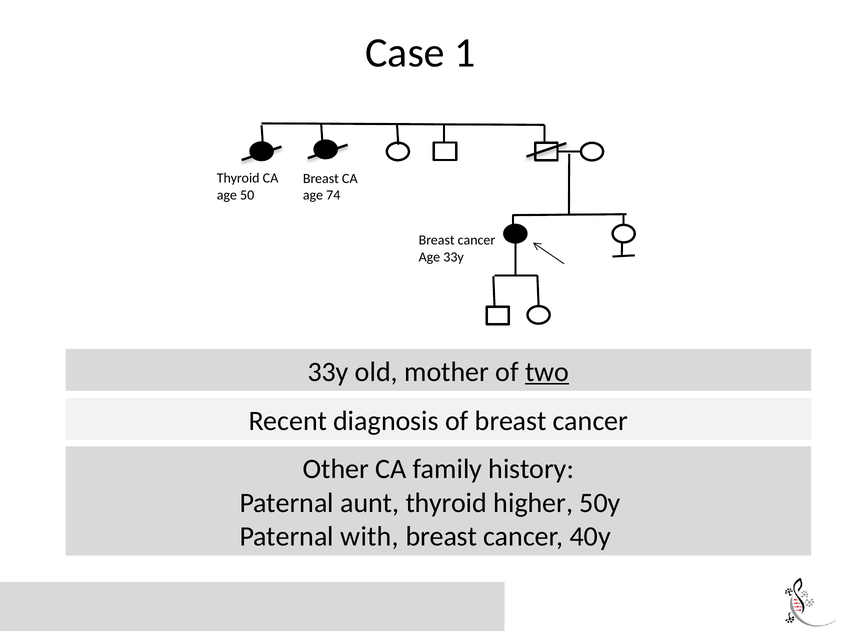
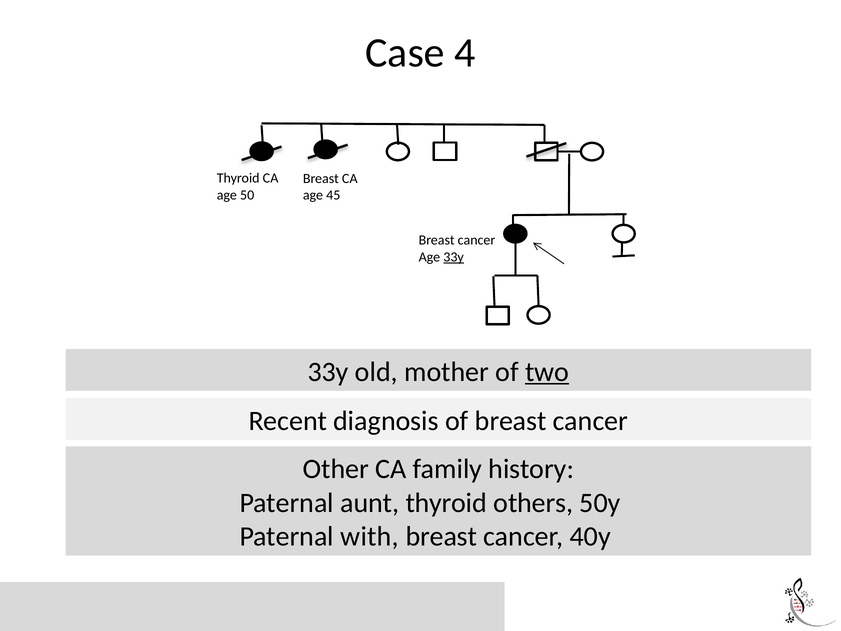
1: 1 -> 4 (465, 53)
74: 74 -> 45 (333, 195)
33y underline: none -> present (454, 257)
higher: higher -> others (533, 503)
